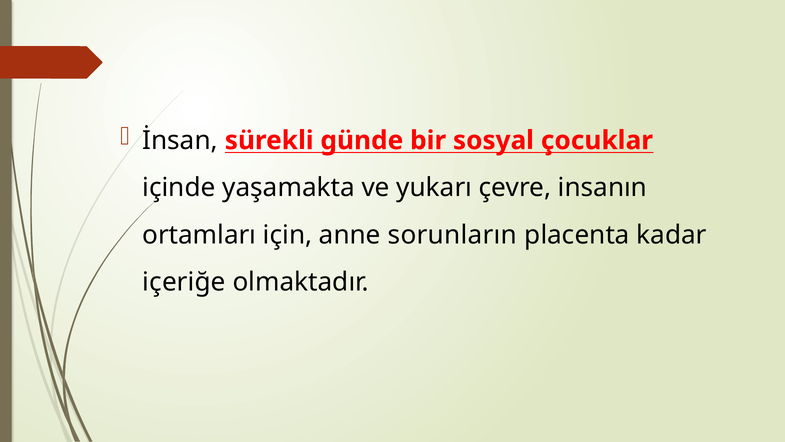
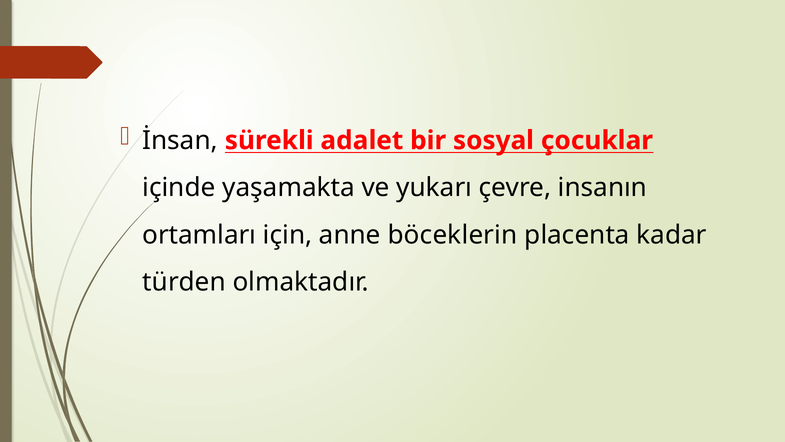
günde: günde -> adalet (362, 140)
sorunların: sorunların -> böceklerin (453, 235)
içeriğe: içeriğe -> türden (184, 282)
